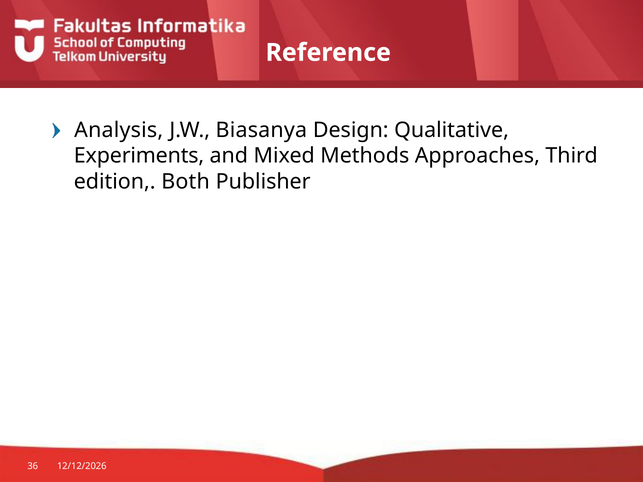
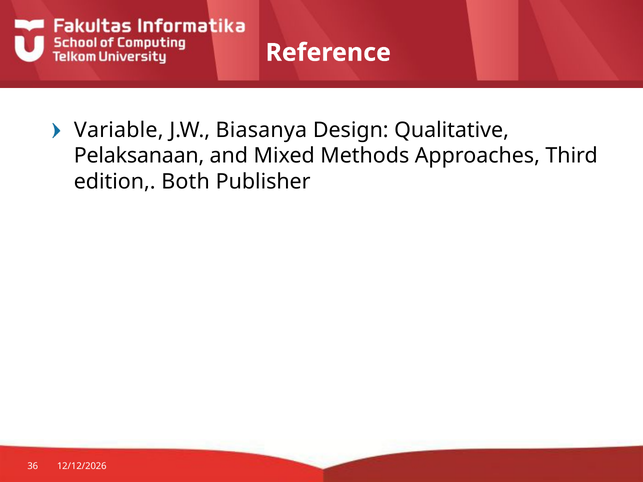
Analysis: Analysis -> Variable (119, 130)
Experiments: Experiments -> Pelaksanaan (139, 156)
